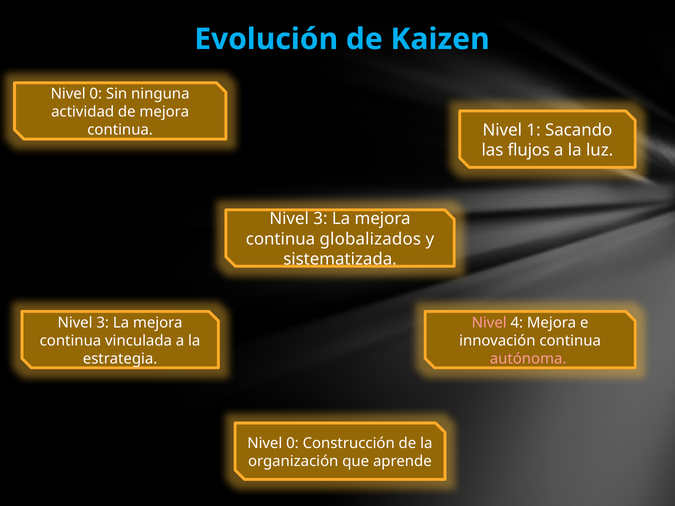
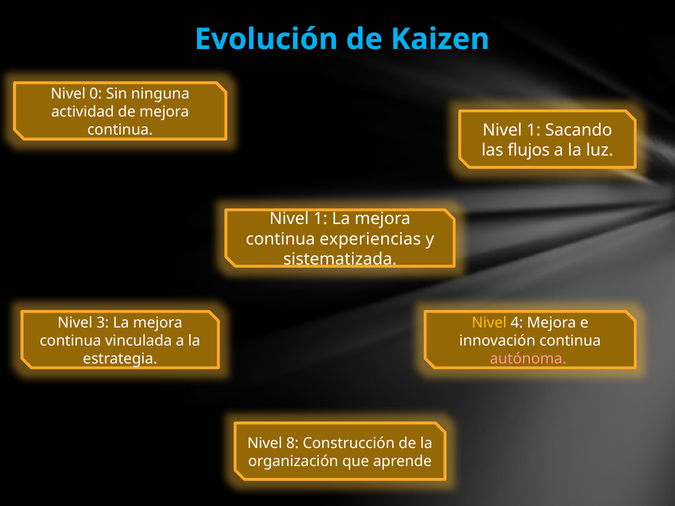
3: 3 -> 1 (320, 219)
globalizados: globalizados -> experiencias (370, 239)
Nivel colour: pink -> yellow (489, 323)
0: 0 -> 8 (292, 443)
